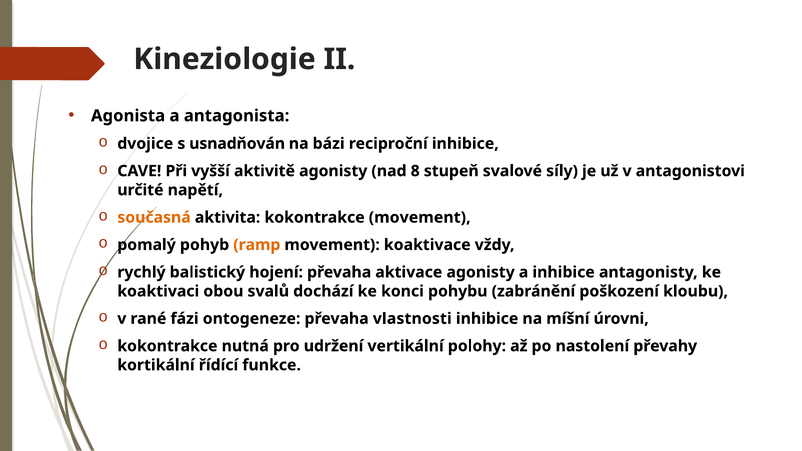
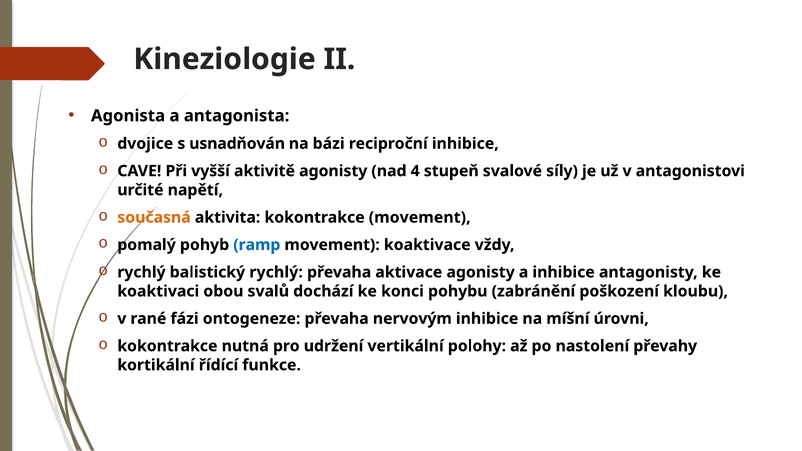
8: 8 -> 4 (415, 171)
ramp colour: orange -> blue (257, 245)
balistický hojení: hojení -> rychlý (276, 272)
vlastnosti: vlastnosti -> nervovým (412, 319)
